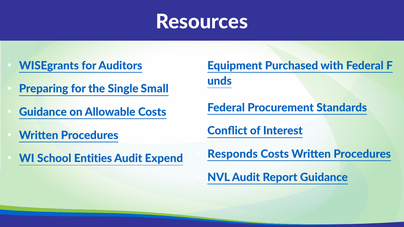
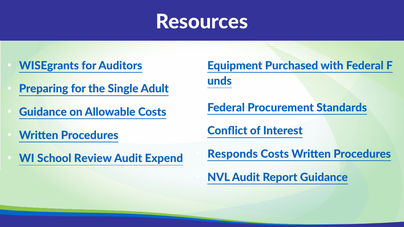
Small: Small -> Adult (155, 89)
Entities: Entities -> Review (93, 159)
